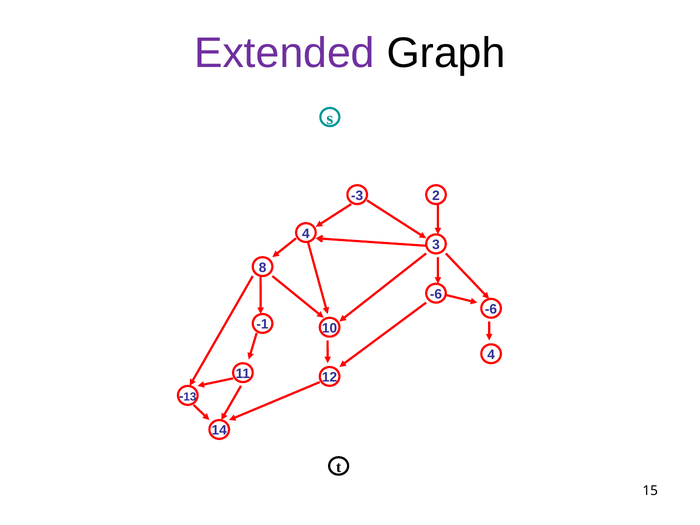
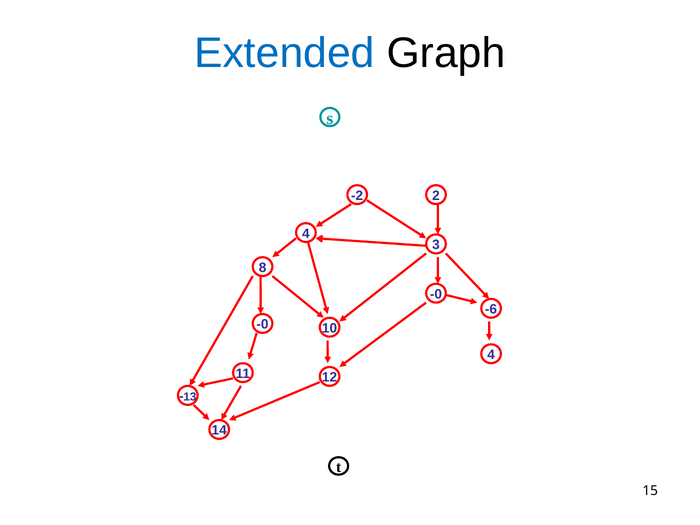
Extended colour: purple -> blue (284, 53)
-3: -3 -> -2 (357, 196)
-6: -6 -> -0 (436, 294)
-1: -1 -> -0 (262, 324)
